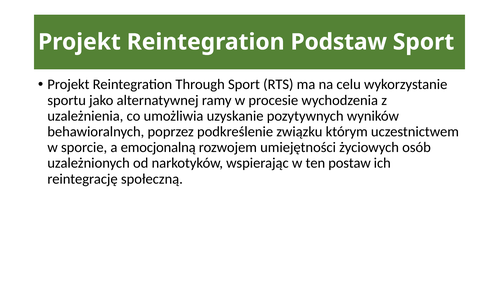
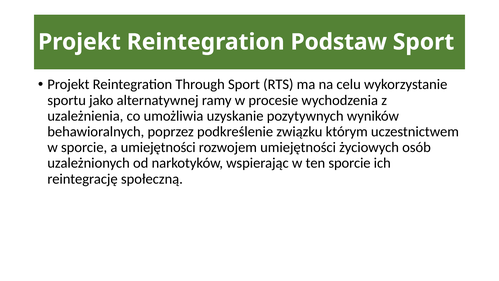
a emocjonalną: emocjonalną -> umiejętności (158, 147)
ten postaw: postaw -> sporcie (350, 163)
